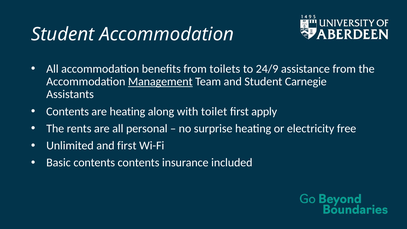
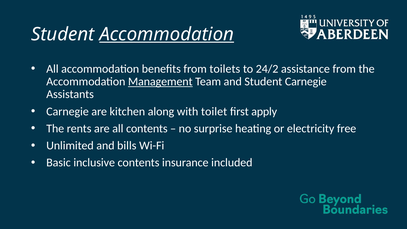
Accommodation underline: none -> present (167, 34)
24/9: 24/9 -> 24/2 (267, 69)
Contents: Contents -> Carnegie (68, 111)
are heating: heating -> kitchen (127, 111)
all personal: personal -> contents (147, 128)
and first: first -> bills (127, 146)
Basic contents: contents -> inclusive (94, 163)
